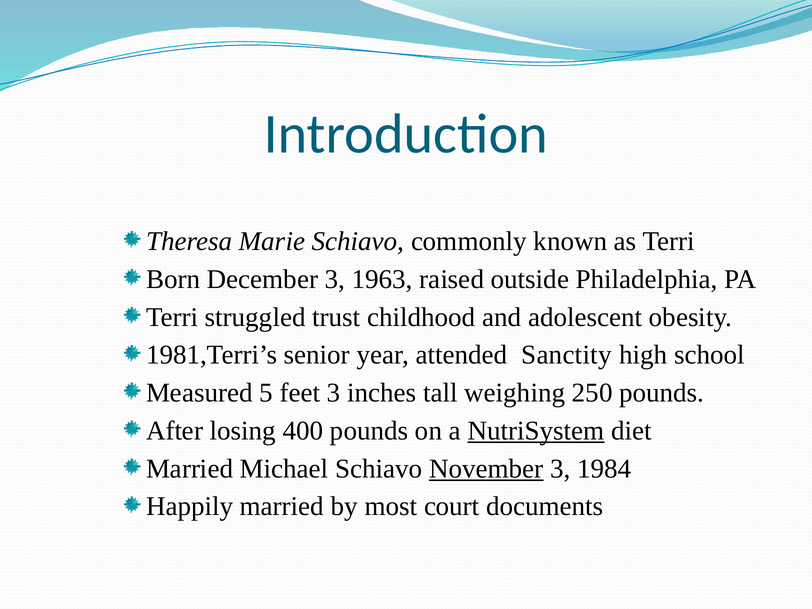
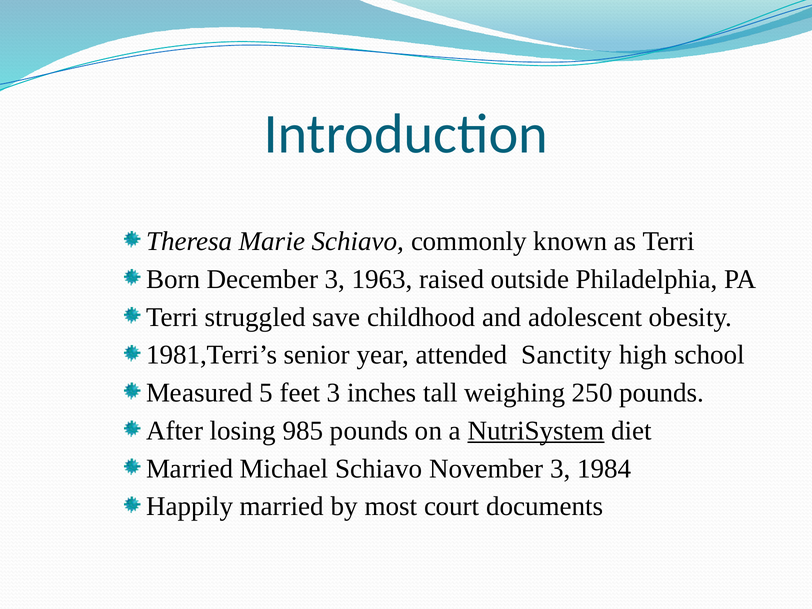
trust: trust -> save (336, 317)
400: 400 -> 985 (303, 431)
November underline: present -> none (486, 469)
